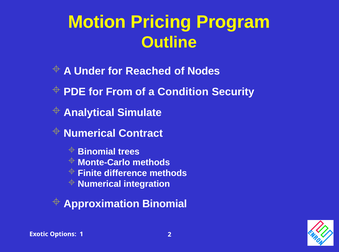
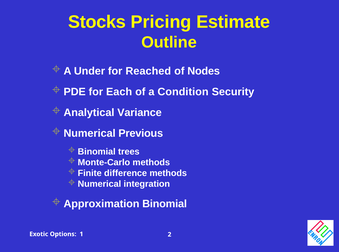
Motion: Motion -> Stocks (97, 22)
Program: Program -> Estimate (233, 22)
From: From -> Each (119, 92)
Simulate: Simulate -> Variance (140, 112)
Contract: Contract -> Previous (141, 133)
